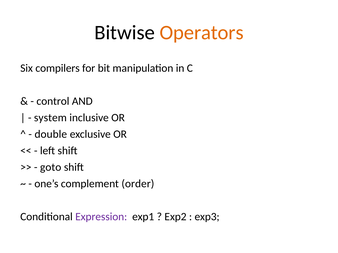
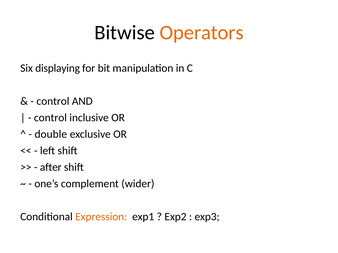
compilers: compilers -> displaying (58, 68)
system: system -> control (50, 118)
goto: goto -> after (51, 168)
order: order -> wider (138, 184)
Expression colour: purple -> orange (101, 217)
